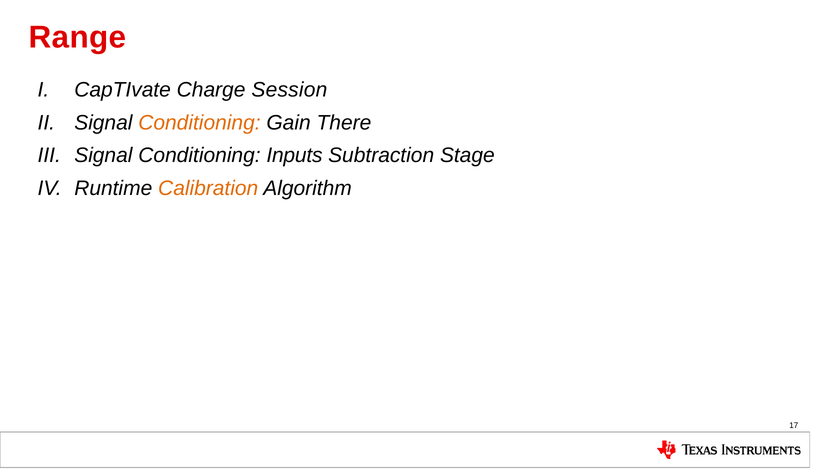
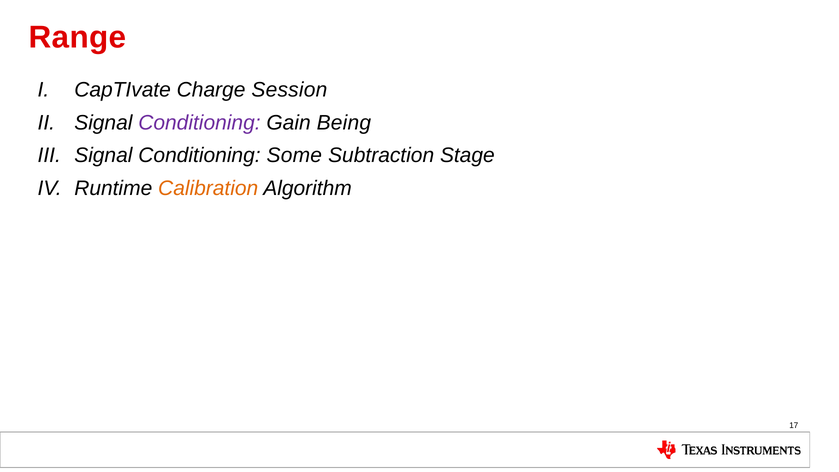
Conditioning colour: orange -> purple (199, 123)
There: There -> Being (344, 123)
Inputs: Inputs -> Some (294, 156)
